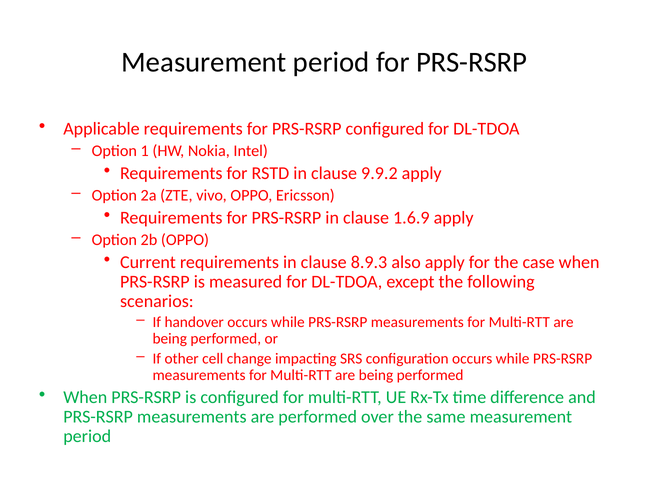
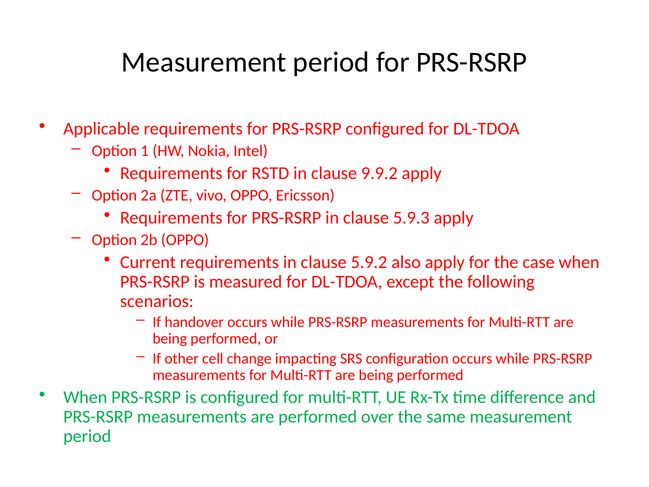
1.6.9: 1.6.9 -> 5.9.3 (411, 218)
8.9.3: 8.9.3 -> 5.9.2 (369, 262)
